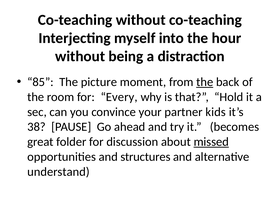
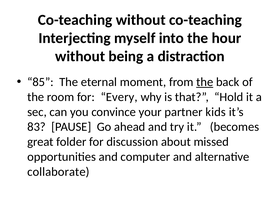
picture: picture -> eternal (99, 82)
38: 38 -> 83 (36, 127)
missed underline: present -> none (211, 142)
structures: structures -> computer (145, 157)
understand: understand -> collaborate (58, 172)
